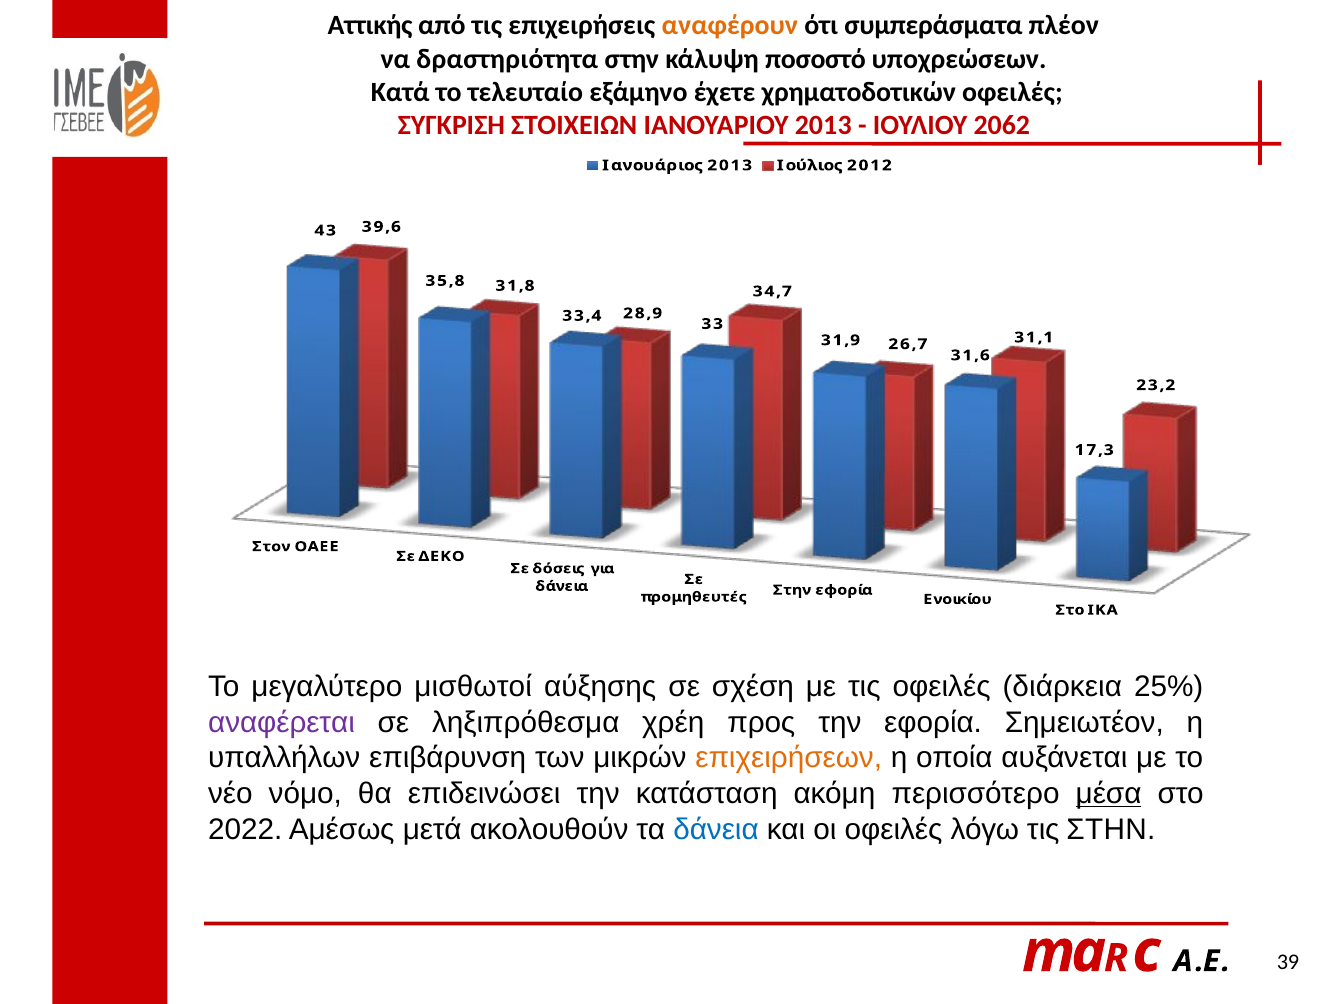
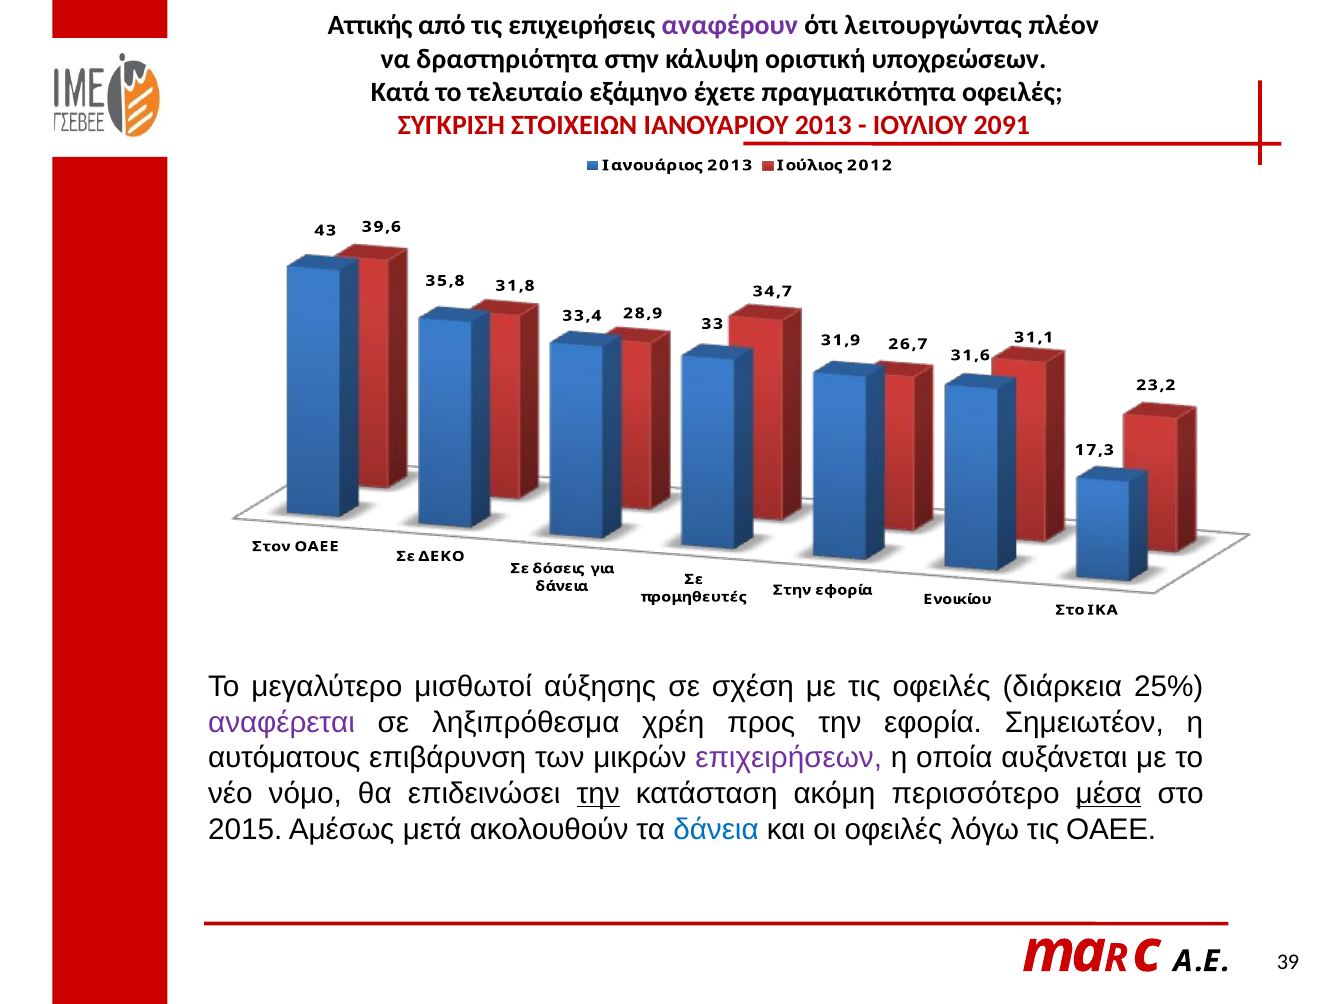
αναφέρουν colour: orange -> purple (730, 25)
συμπεράσματα: συμπεράσματα -> λειτουργώντας (933, 25)
ποσοστό: ποσοστό -> οριστική (815, 59)
χρηματοδοτικών: χρηματοδοτικών -> πραγματικότητα (859, 92)
2062: 2062 -> 2091 (1002, 126)
υπαλλήλων: υπαλλήλων -> αυτόματους (284, 758)
επιχειρήσεων colour: orange -> purple (789, 758)
την underline: none -> present (598, 794)
2022: 2022 -> 2015 (245, 830)
τις ΣΤΗΝ: ΣΤΗΝ -> ΟΑΕΕ (1111, 830)
